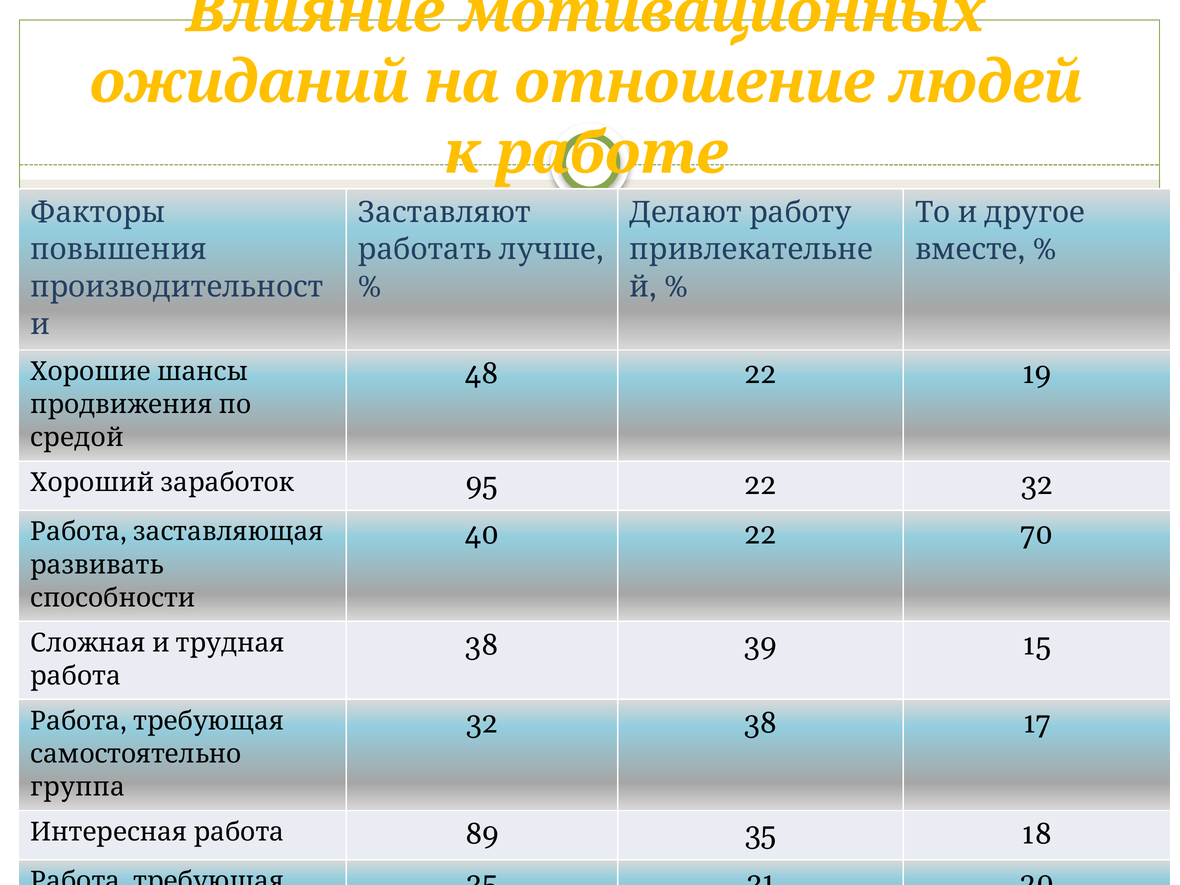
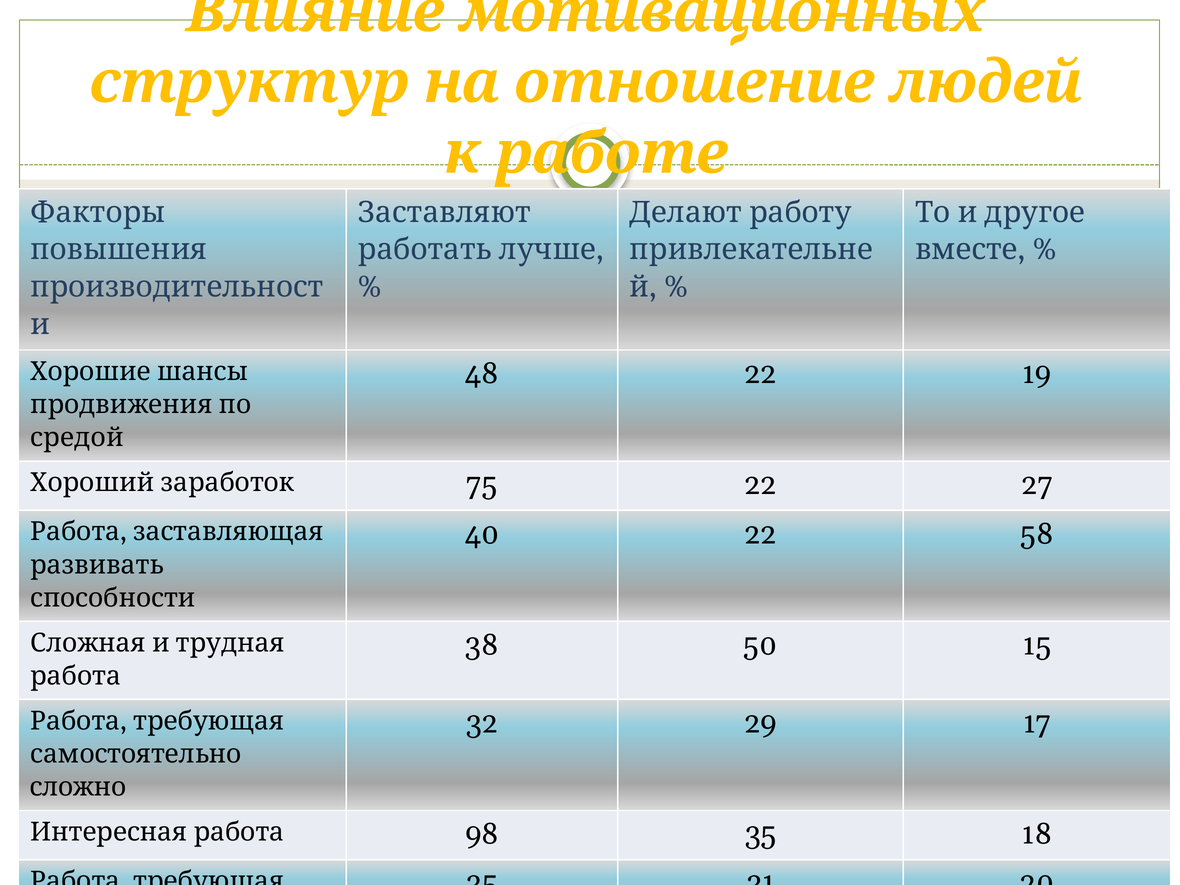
ожиданий: ожиданий -> структур (250, 82)
95: 95 -> 75 (482, 485)
22 32: 32 -> 27 (1037, 485)
70: 70 -> 58 (1037, 534)
39: 39 -> 50 (760, 645)
32 38: 38 -> 29 (761, 723)
группа: группа -> сложно (78, 787)
89: 89 -> 98 (482, 834)
